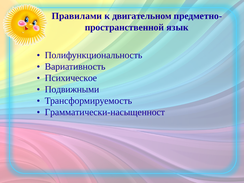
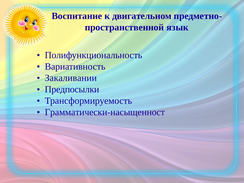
Правилами: Правилами -> Воспитание (77, 16)
Психическое: Психическое -> Закаливании (71, 78)
Подвижными: Подвижными -> Предпосылки (72, 89)
